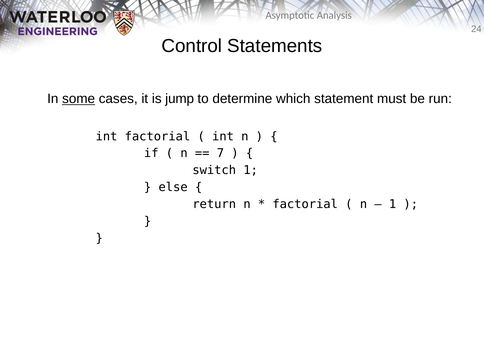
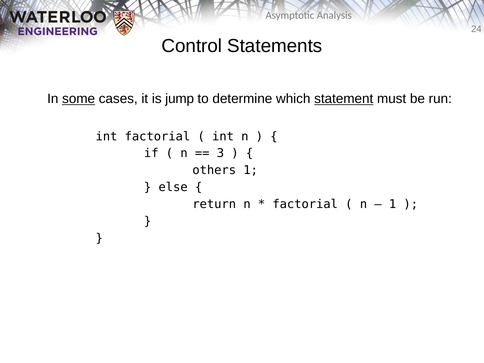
statement underline: none -> present (344, 99)
7: 7 -> 3 (220, 153)
switch: switch -> others (214, 170)
